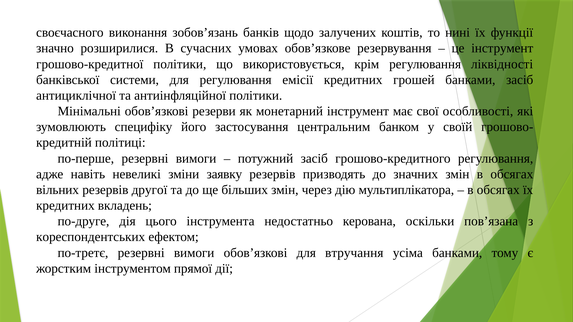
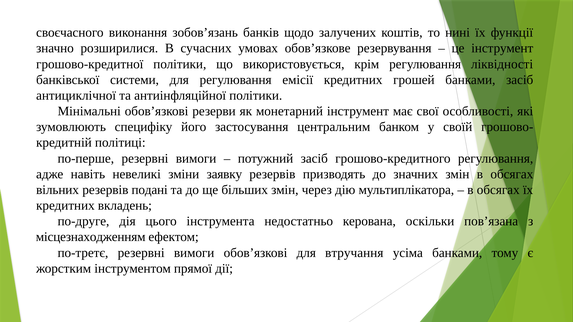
другої: другої -> подані (150, 190)
кореспондентських: кореспондентських -> місцезнаходженням (91, 237)
